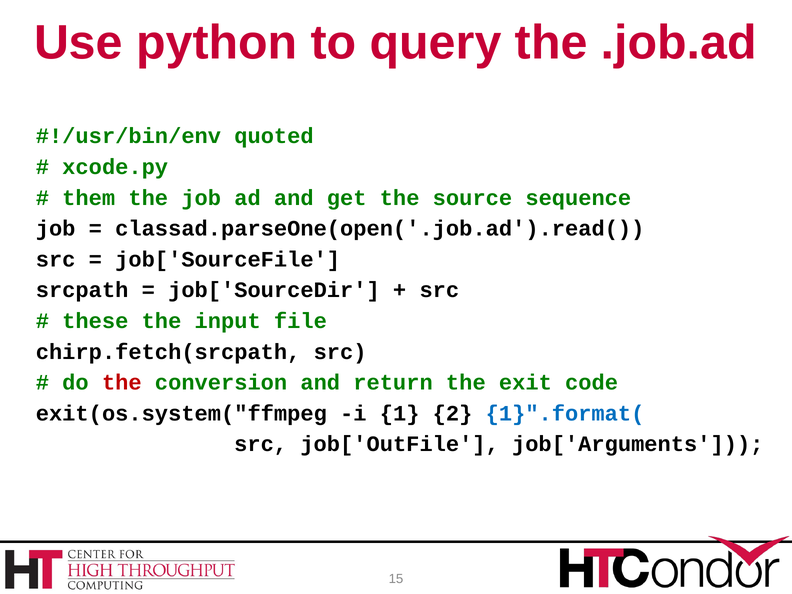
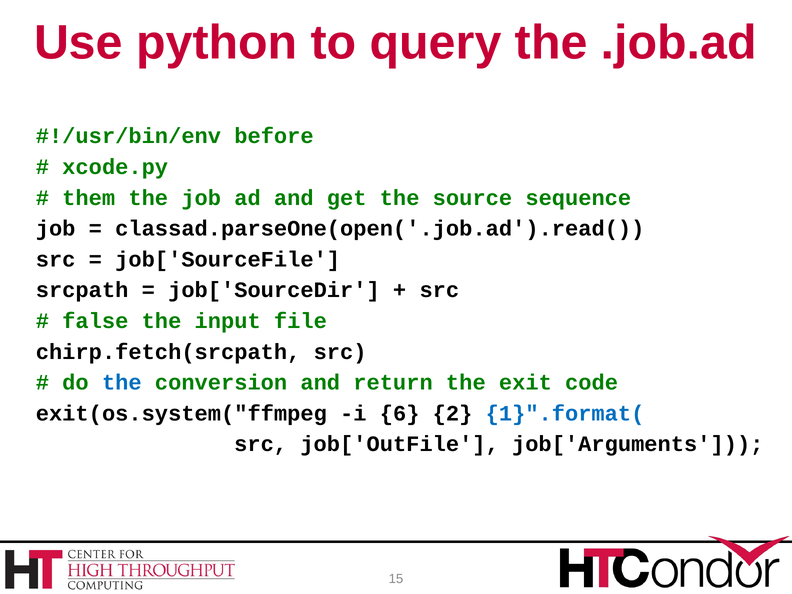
quoted: quoted -> before (274, 136)
these: these -> false (95, 321)
the colour: red -> blue (122, 383)
1: 1 -> 6 (400, 413)
